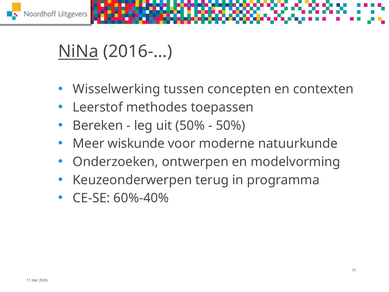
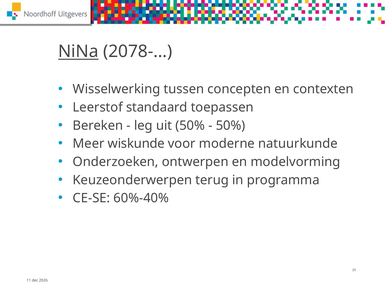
2016-…: 2016-… -> 2078-… (138, 51)
methodes: methodes -> standaard (157, 107)
